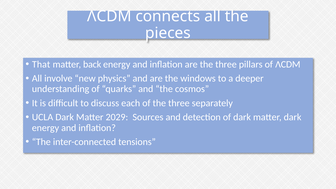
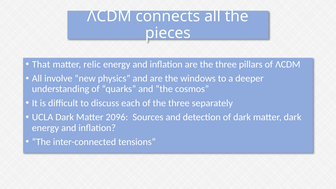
back: back -> relic (92, 64)
2029: 2029 -> 2096 (117, 117)
